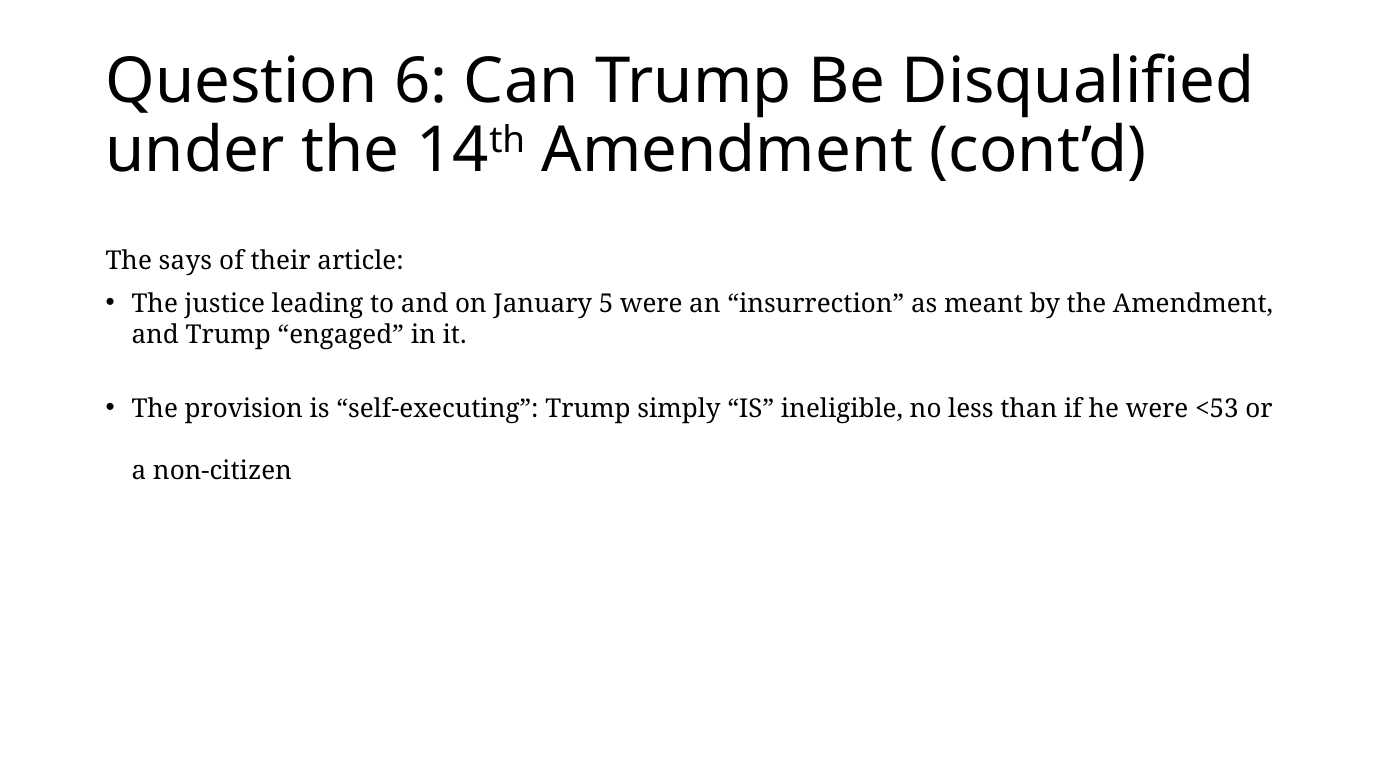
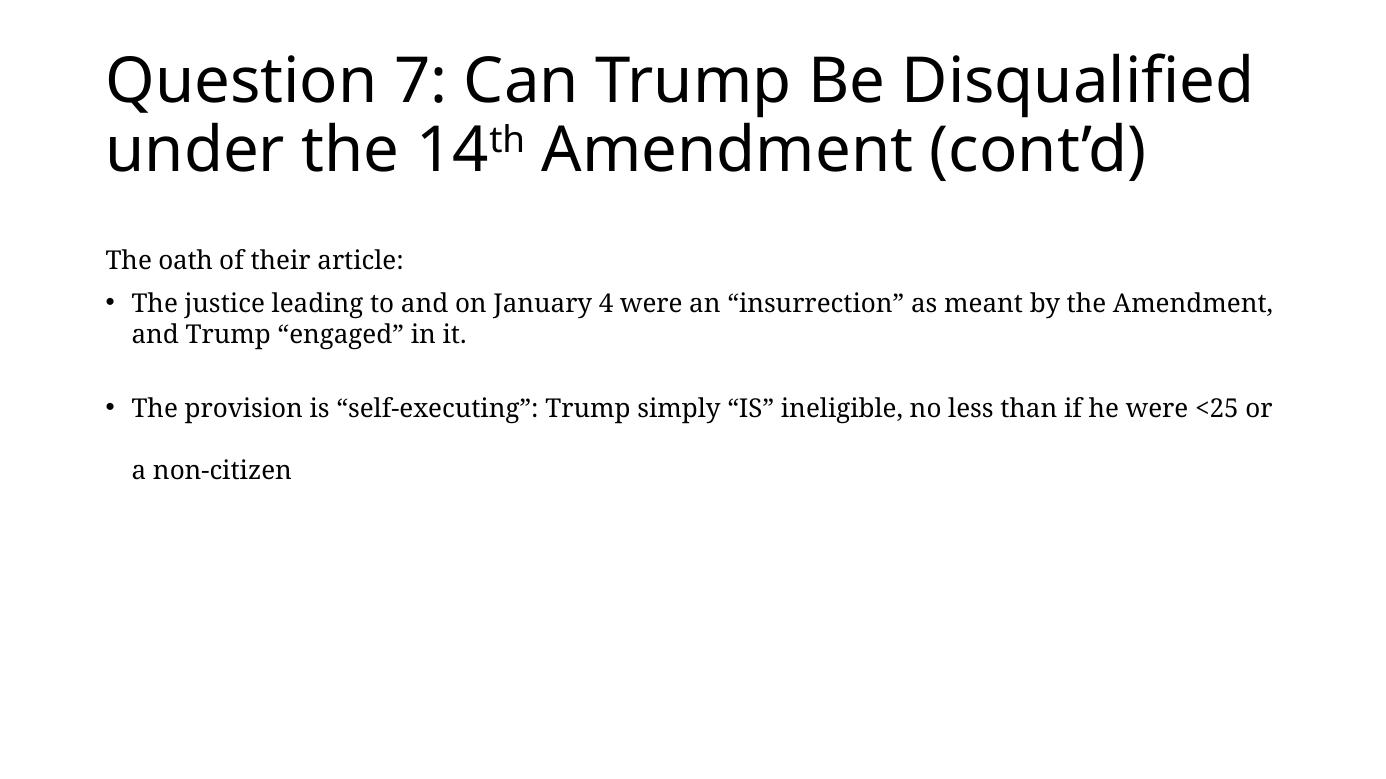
6: 6 -> 7 (421, 82)
says: says -> oath (186, 261)
5: 5 -> 4 (606, 304)
<53: <53 -> <25 (1217, 409)
